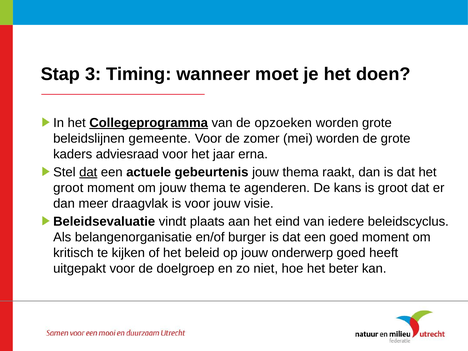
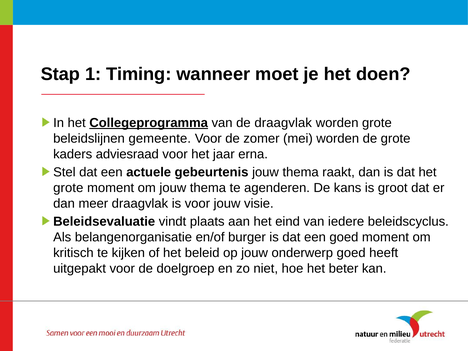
3: 3 -> 1 (93, 74)
de opzoeken: opzoeken -> draagvlak (283, 123)
dat underline: present -> none (88, 172)
groot: groot -> grote (68, 188)
